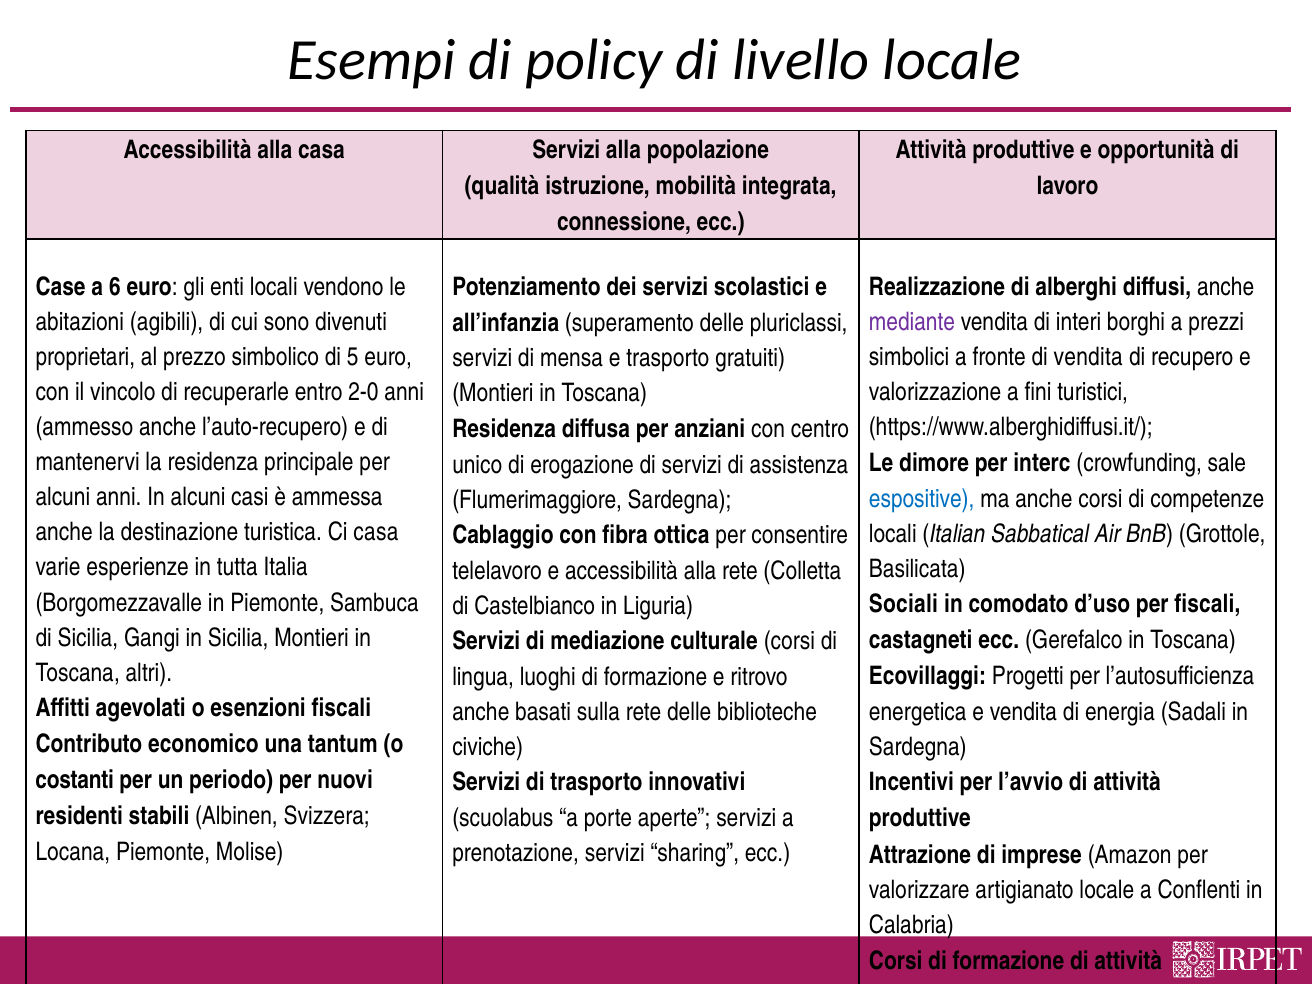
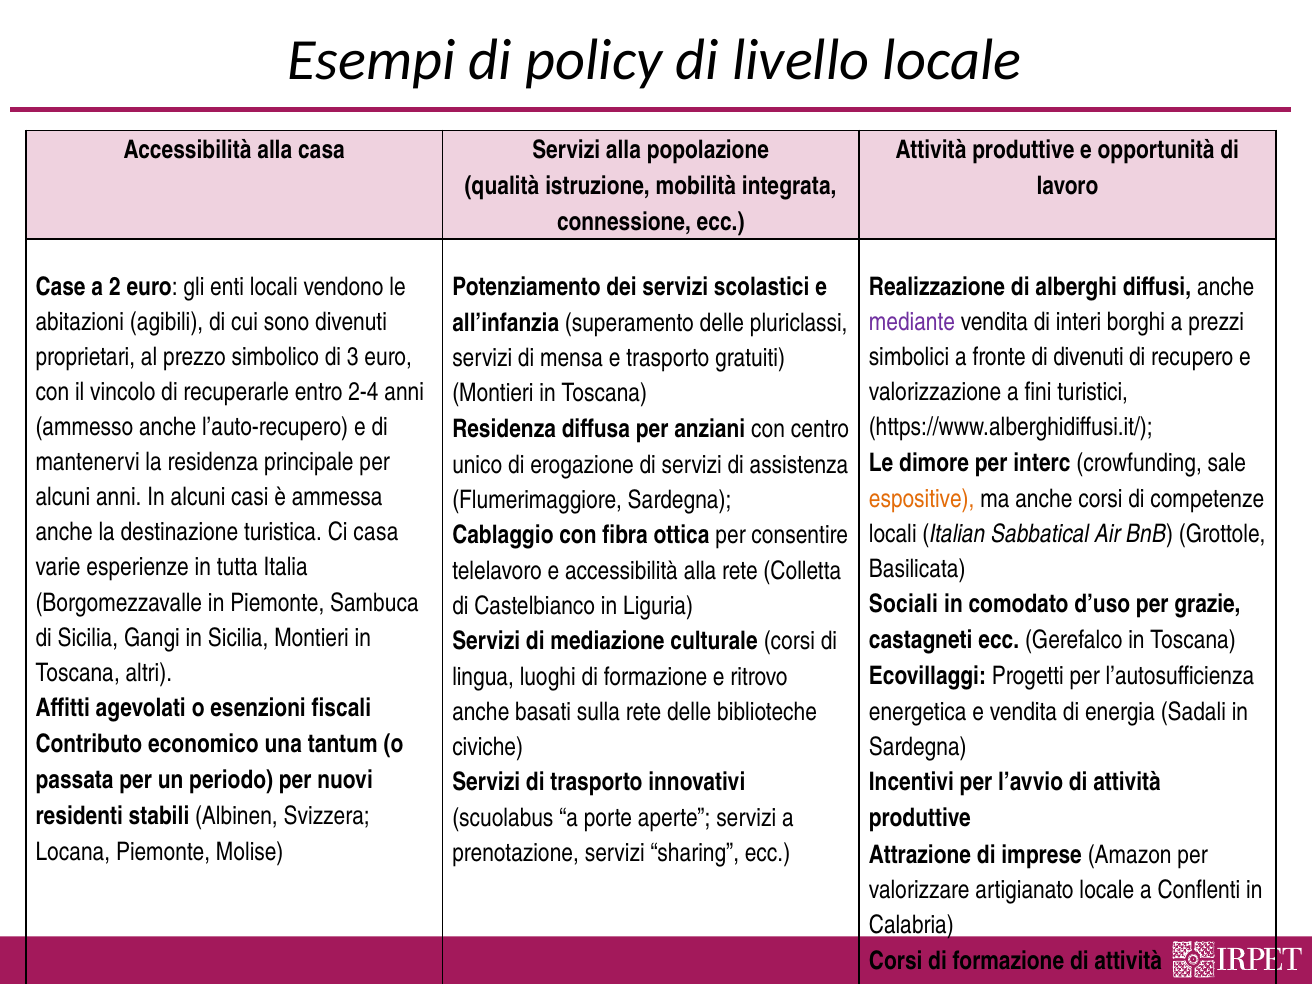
6: 6 -> 2 (115, 287)
5: 5 -> 3 (353, 357)
di vendita: vendita -> divenuti (1088, 357)
2-0: 2-0 -> 2-4 (363, 392)
espositive colour: blue -> orange (922, 499)
per fiscali: fiscali -> grazie (1207, 604)
costanti: costanti -> passata (75, 780)
